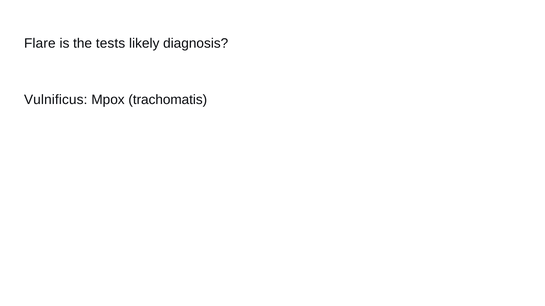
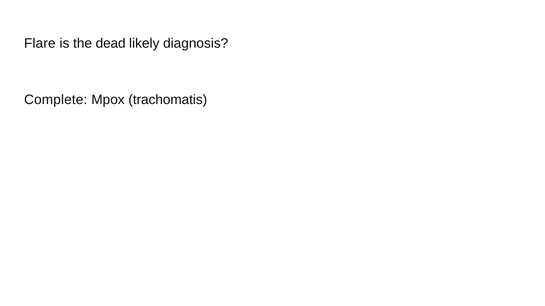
tests: tests -> dead (111, 44)
Vulnificus: Vulnificus -> Complete (56, 100)
